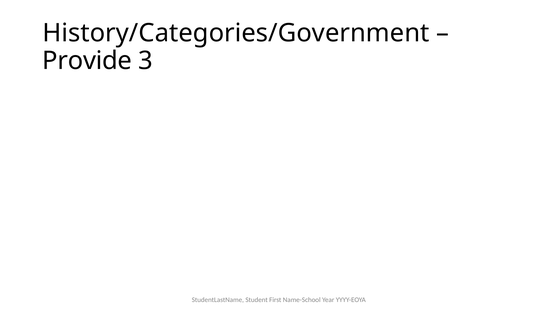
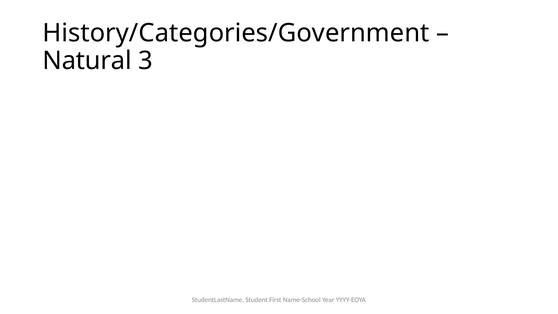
Provide: Provide -> Natural (87, 61)
